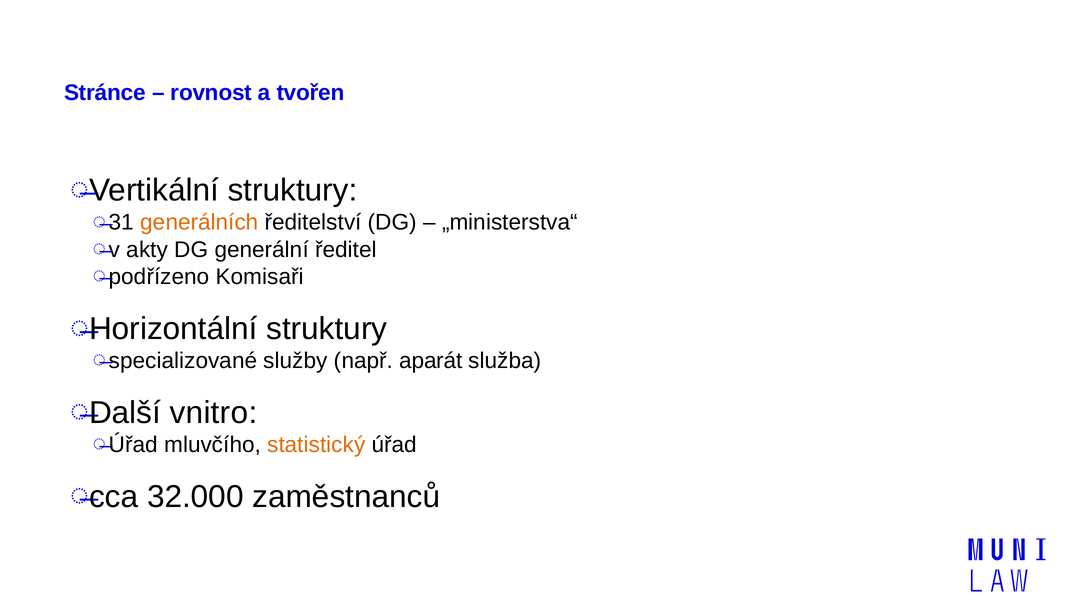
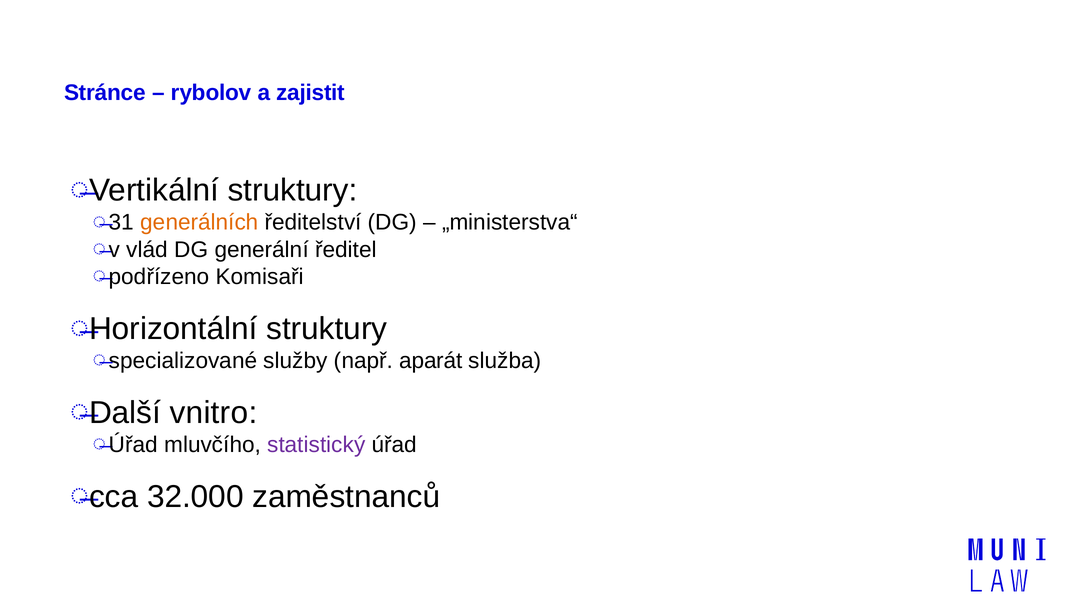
rovnost: rovnost -> rybolov (211, 93)
tvořen: tvořen -> zajistit (311, 93)
akty: akty -> vlád (147, 250)
statistický colour: orange -> purple (316, 445)
